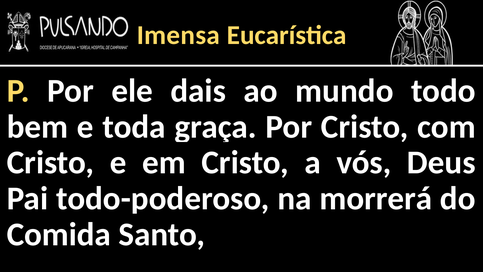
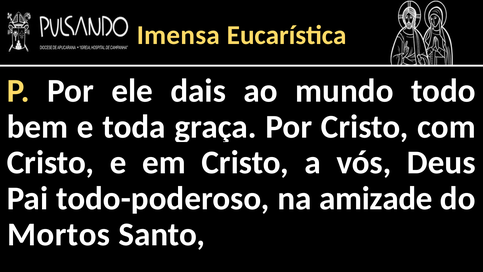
morrerá: morrerá -> amizade (376, 198)
Comida: Comida -> Mortos (59, 234)
